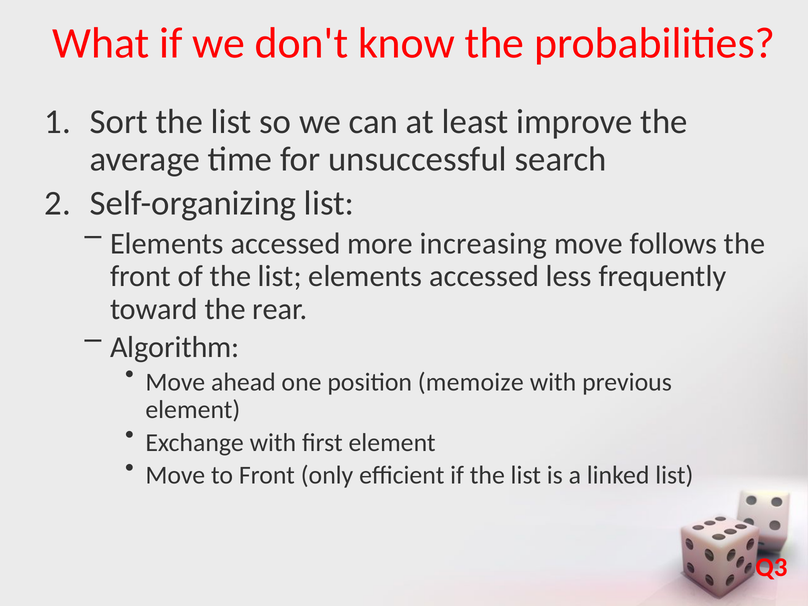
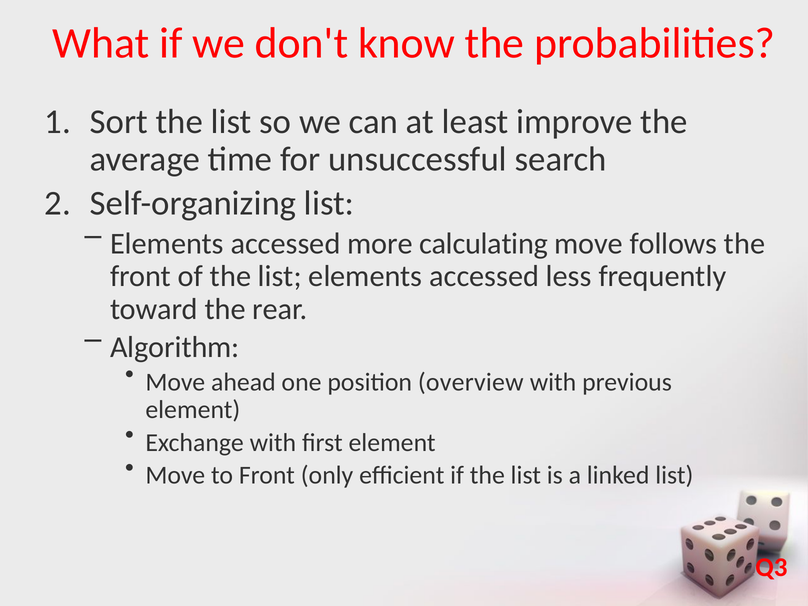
increasing: increasing -> calculating (484, 244)
memoize: memoize -> overview (471, 382)
